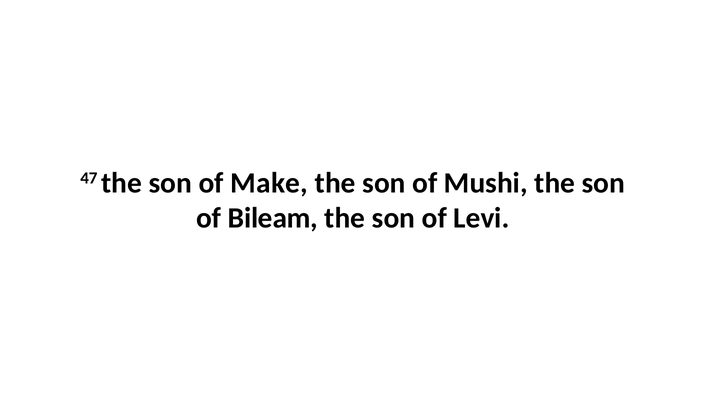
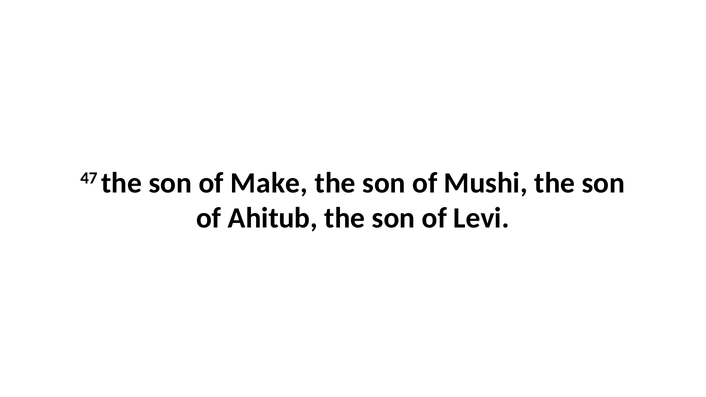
Bileam: Bileam -> Ahitub (273, 218)
